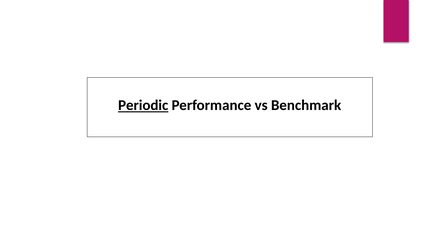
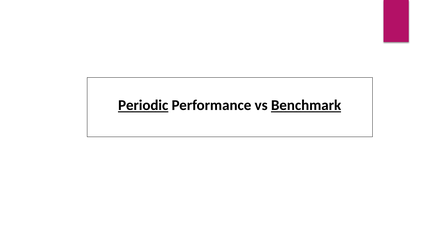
Benchmark underline: none -> present (306, 105)
